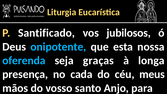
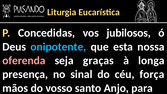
Santificado: Santificado -> Concedidas (47, 33)
oferenda colour: light blue -> pink (24, 60)
cada: cada -> sinal (81, 74)
meus: meus -> força (152, 74)
